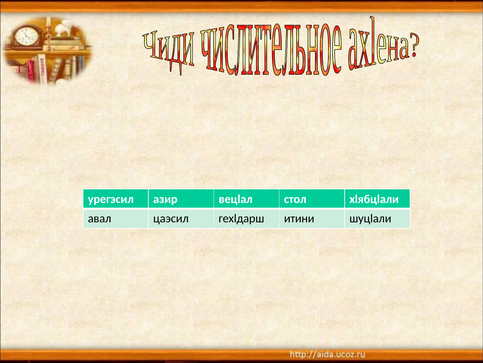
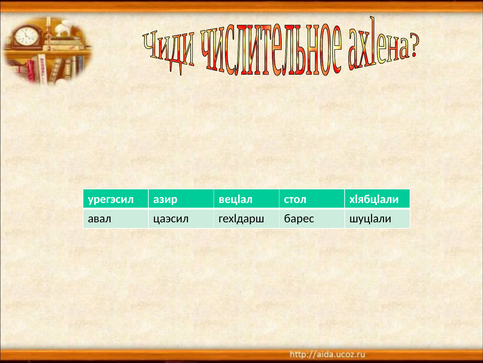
итини: итини -> барес (299, 218)
